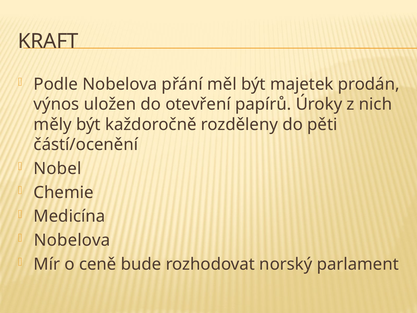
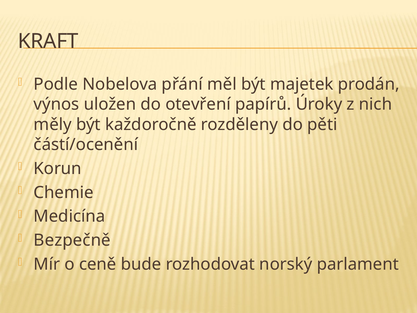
Nobel: Nobel -> Korun (58, 169)
Nobelova: Nobelova -> Bezpečně (72, 240)
